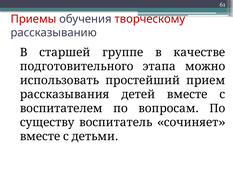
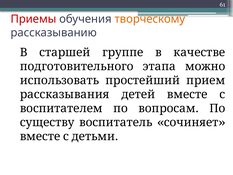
творческому colour: red -> orange (150, 19)
